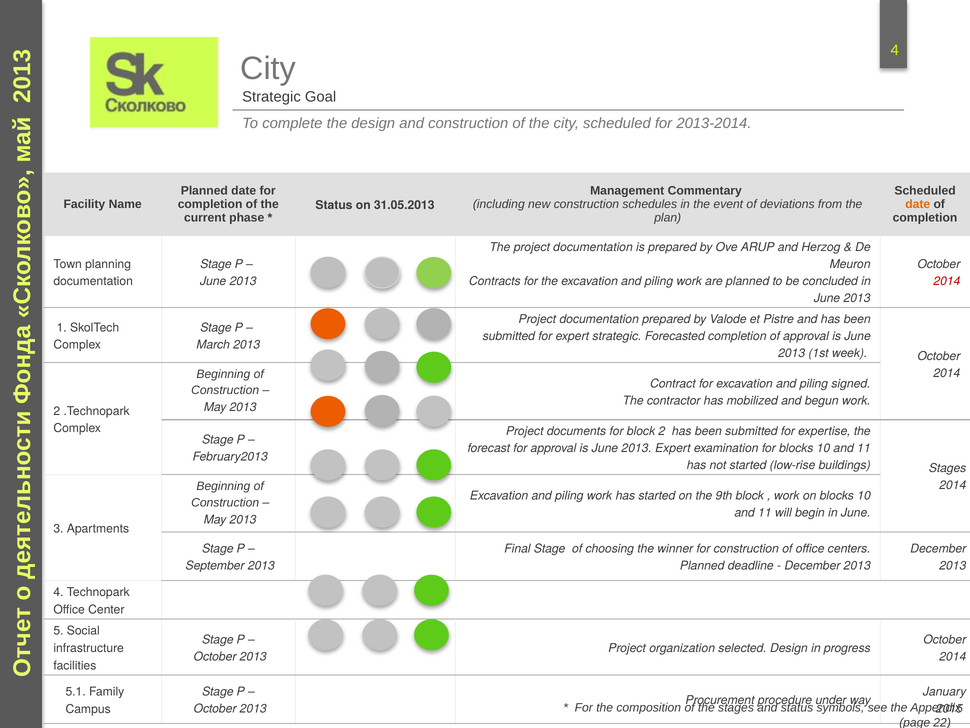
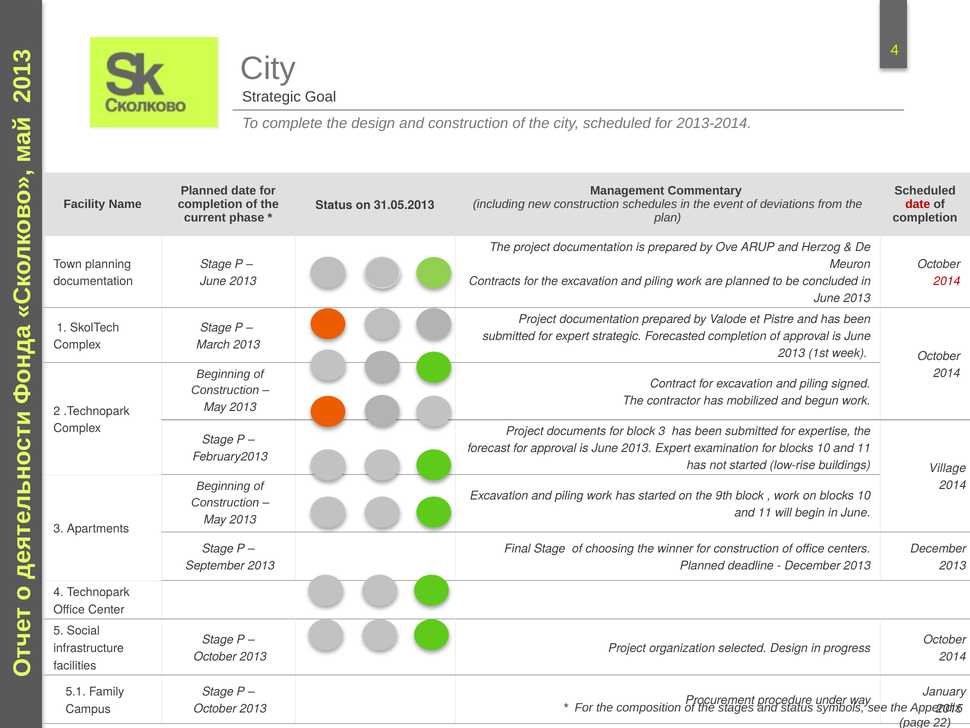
date colour: orange -> red (918, 204)
block 2: 2 -> 3 (662, 431)
buildings Stages: Stages -> Village (947, 468)
